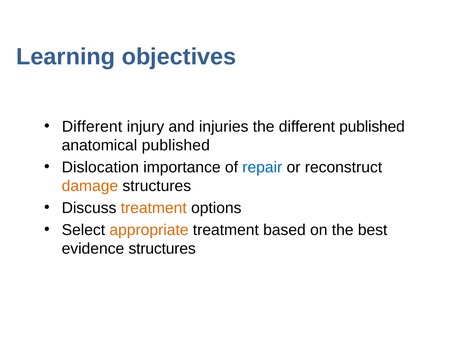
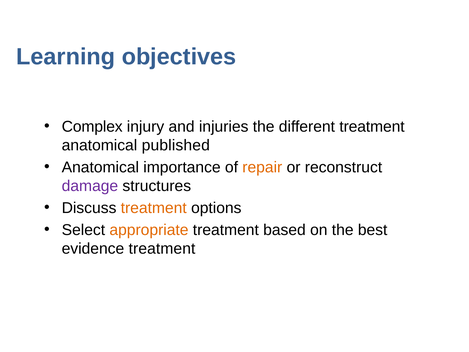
Different: Different -> Complex (92, 127)
different published: published -> treatment (372, 127)
Dislocation: Dislocation -> Anatomical (100, 167)
repair colour: blue -> orange (262, 167)
damage colour: orange -> purple (90, 186)
evidence structures: structures -> treatment (162, 249)
